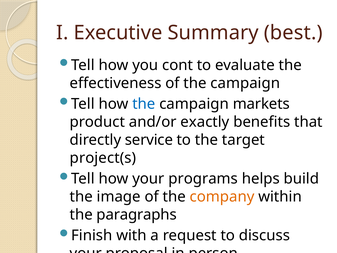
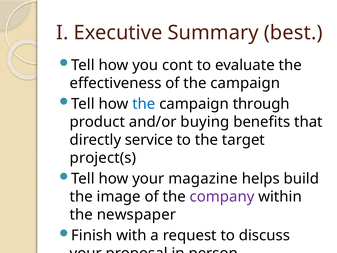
markets: markets -> through (261, 104)
exactly: exactly -> buying (205, 122)
programs: programs -> magazine (203, 179)
company colour: orange -> purple (222, 197)
paragraphs: paragraphs -> newspaper (136, 215)
